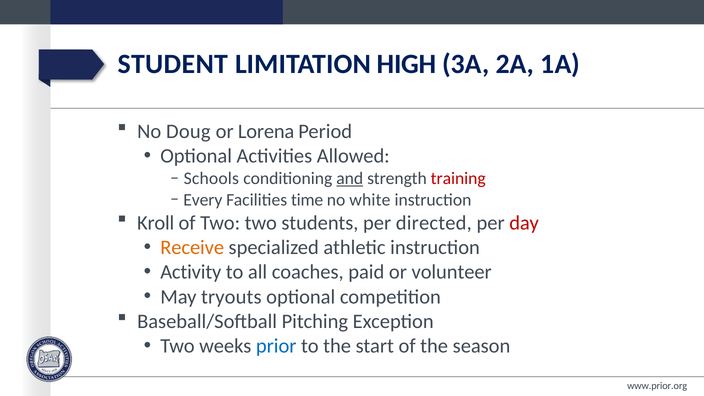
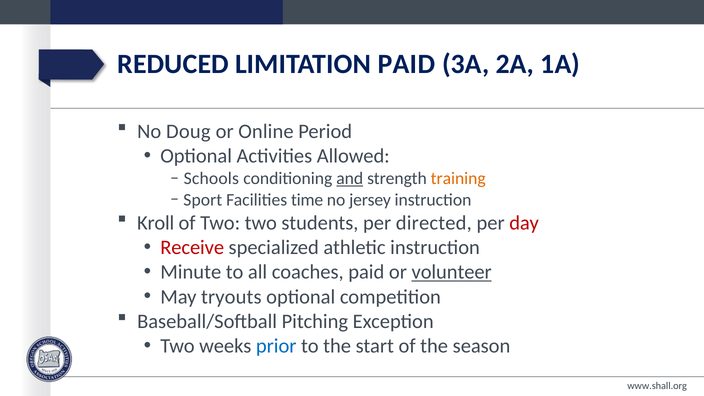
STUDENT: STUDENT -> REDUCED (173, 64)
LIMITATION HIGH: HIGH -> PAID (406, 64)
Lorena: Lorena -> Online (266, 131)
training colour: red -> orange (458, 179)
Every: Every -> Sport (203, 200)
white: white -> jersey (370, 200)
Receive colour: orange -> red (192, 247)
Activity: Activity -> Minute (191, 272)
volunteer underline: none -> present (452, 272)
www.prior.org: www.prior.org -> www.shall.org (657, 386)
